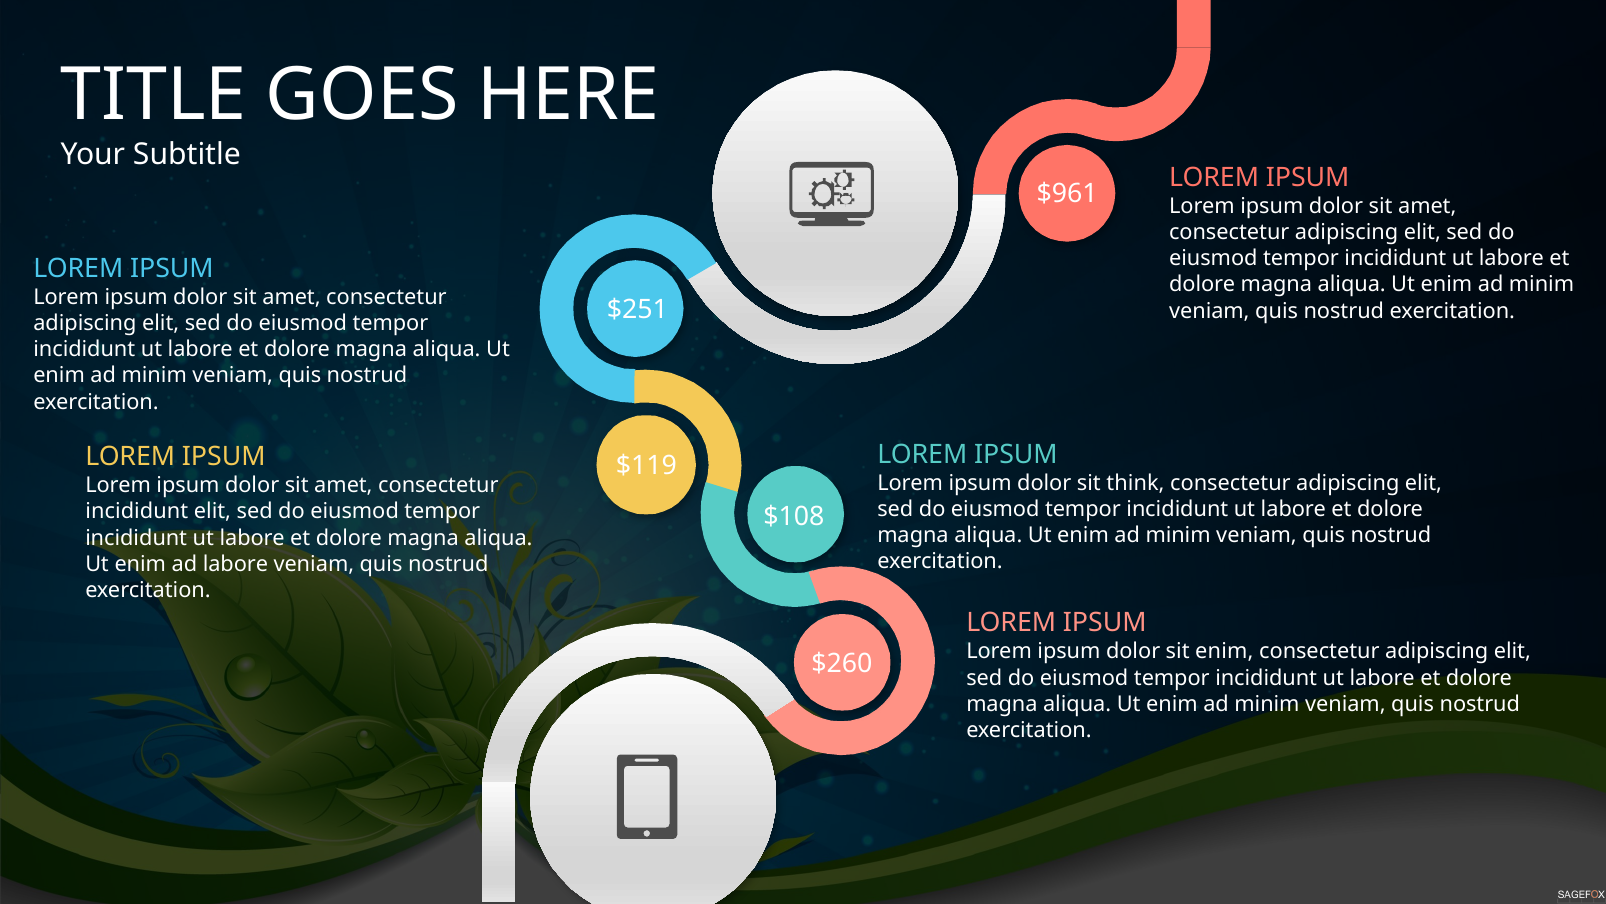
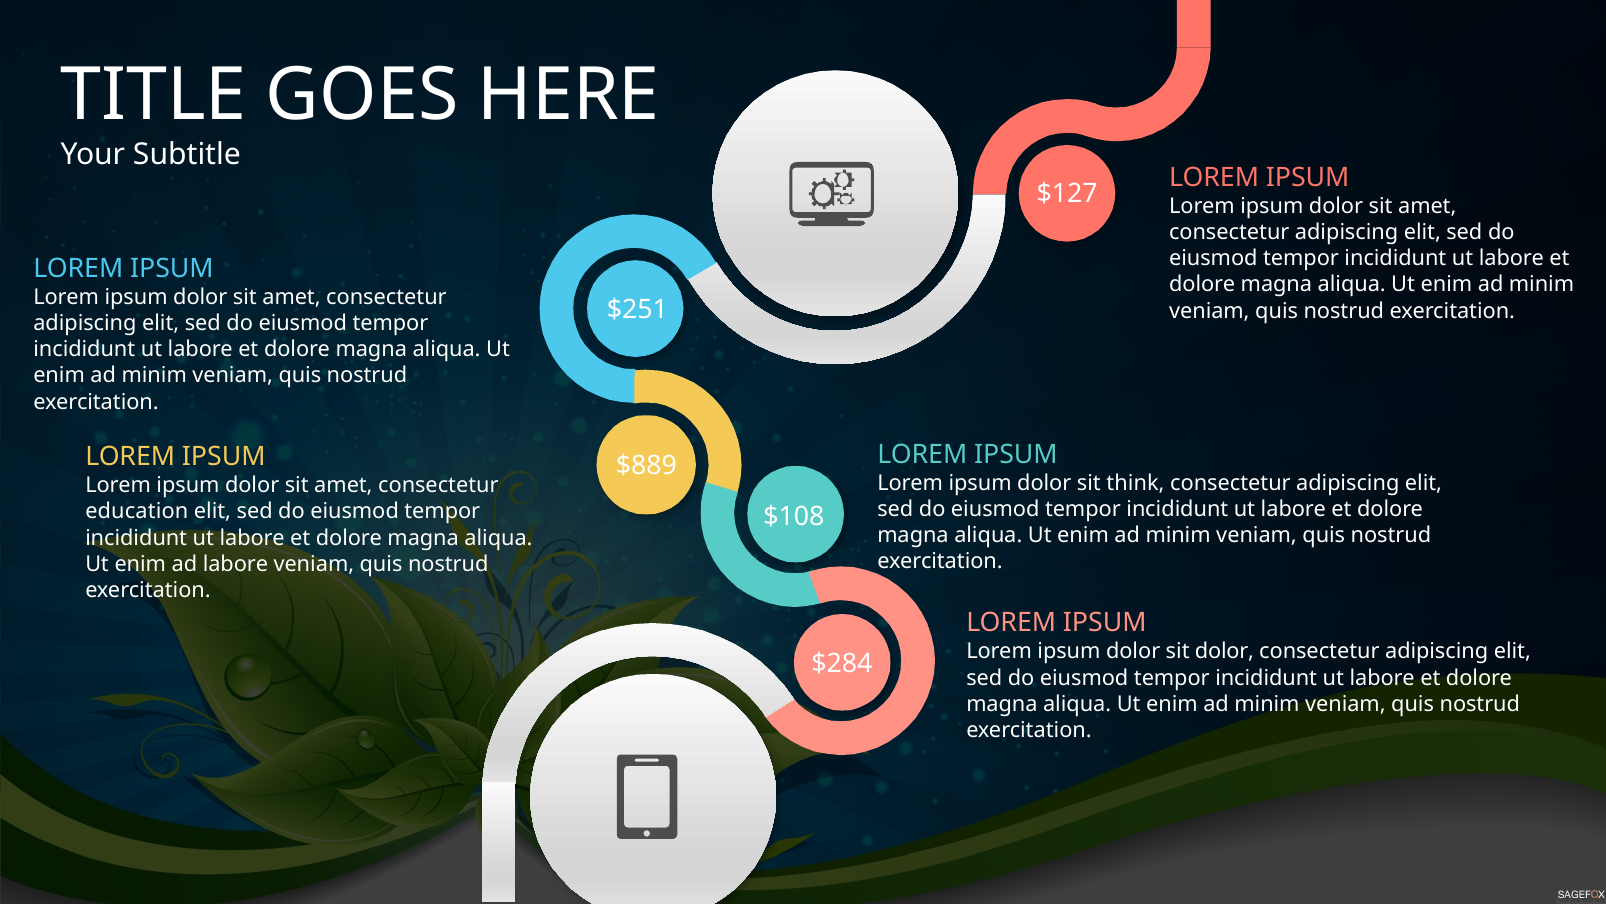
$961: $961 -> $127 (1067, 194)
$119: $119 -> $889 (646, 465)
incididunt: incididunt -> education (137, 511)
sit enim: enim -> dolor (1224, 651)
$260: $260 -> $284 (842, 663)
